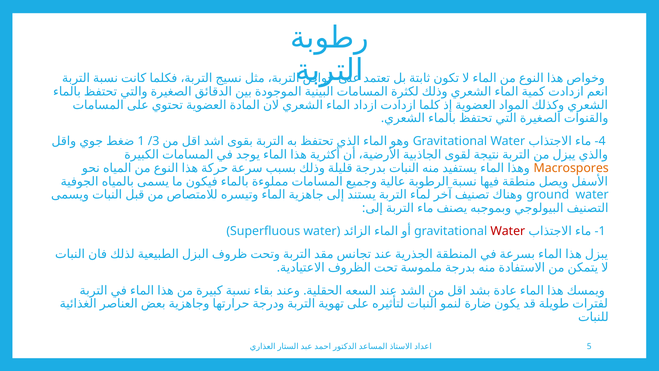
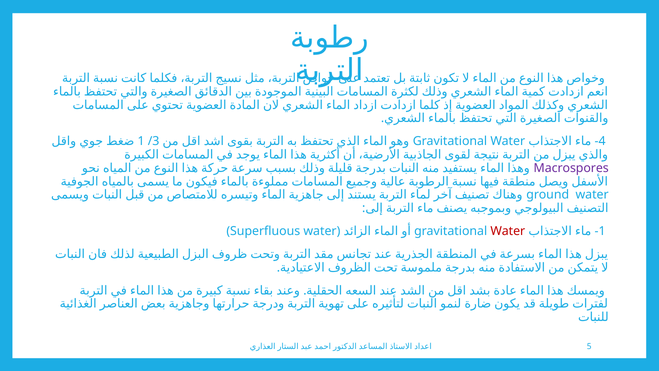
Macrospores colour: orange -> purple (571, 168)
